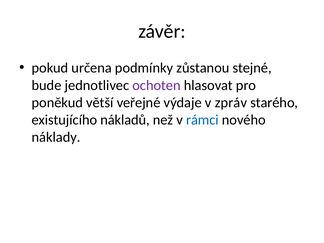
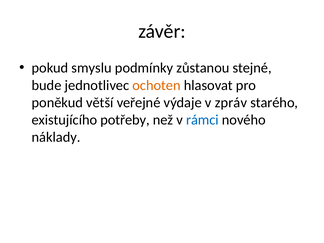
určena: určena -> smyslu (92, 68)
ochoten colour: purple -> orange (157, 85)
nákladů: nákladů -> potřeby (125, 120)
